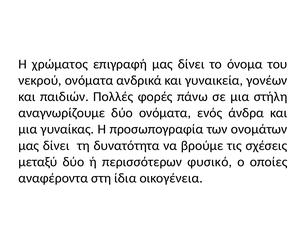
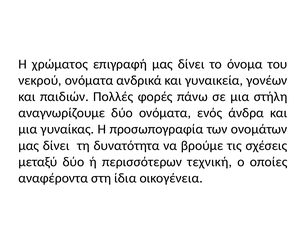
φυσικό: φυσικό -> τεχνική (210, 162)
